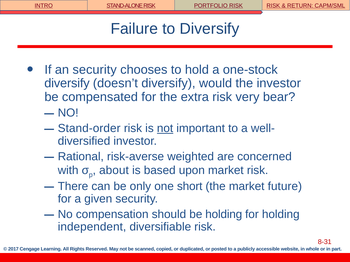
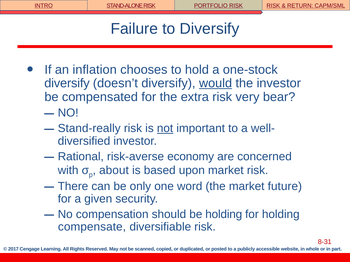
an security: security -> inflation (95, 70)
would underline: none -> present (216, 83)
Stand-order: Stand-order -> Stand-really (89, 129)
weighted: weighted -> economy (191, 157)
short: short -> word (190, 187)
independent: independent -> compensate (92, 227)
